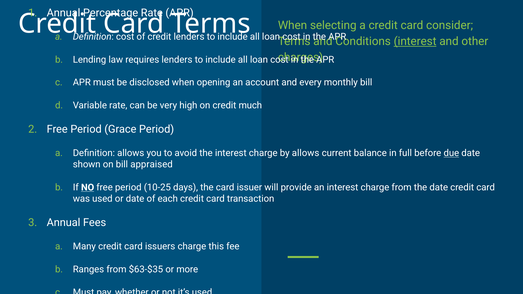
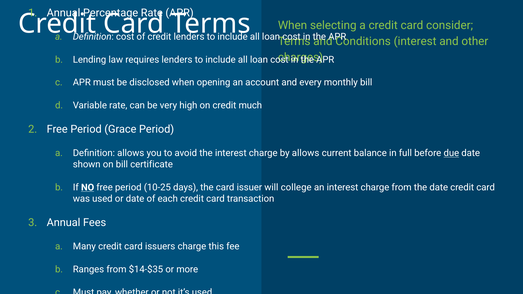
interest underline: present -> none (415, 41)
appraised: appraised -> certificate (152, 165)
provide: provide -> college (296, 188)
$63-$35: $63-$35 -> $14-$35 (146, 269)
